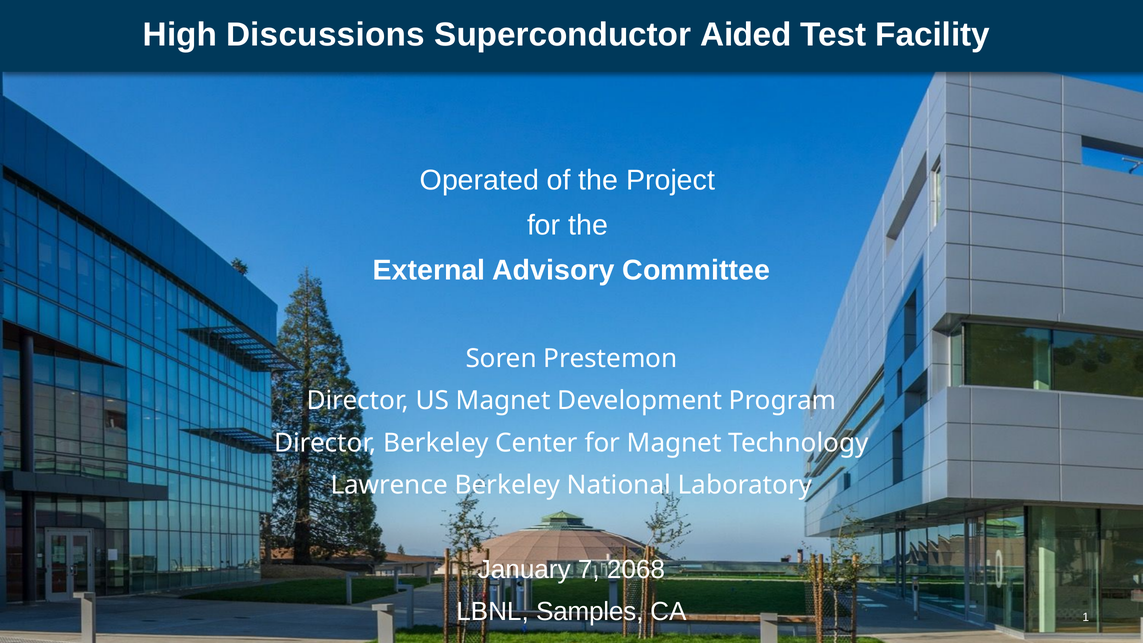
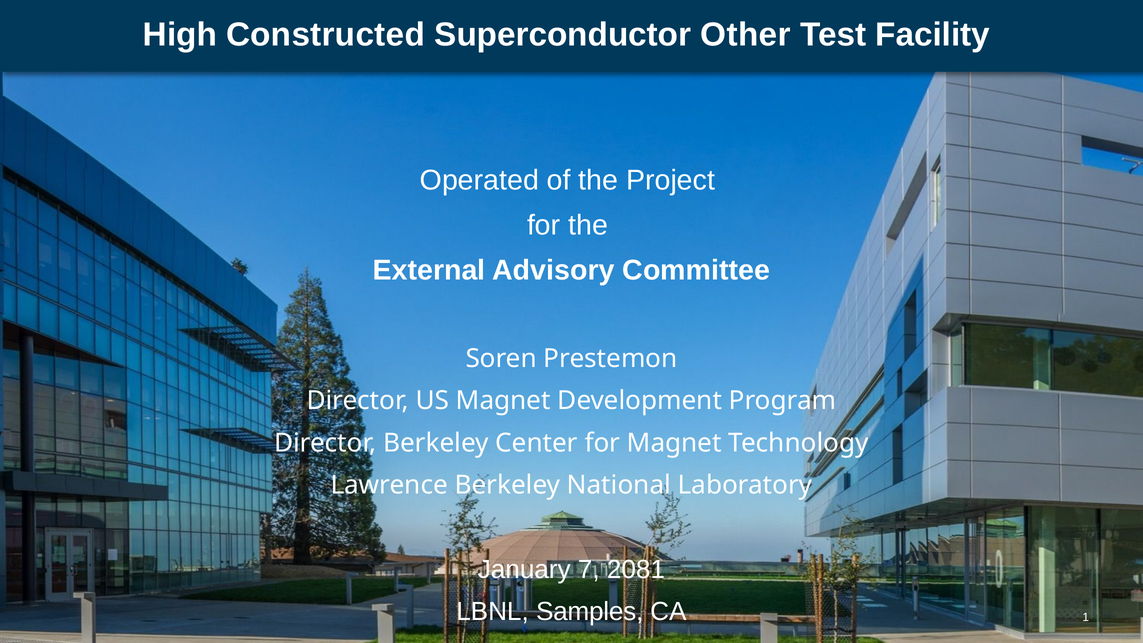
Discussions: Discussions -> Constructed (325, 35)
Aided: Aided -> Other (746, 35)
2068: 2068 -> 2081 (636, 569)
